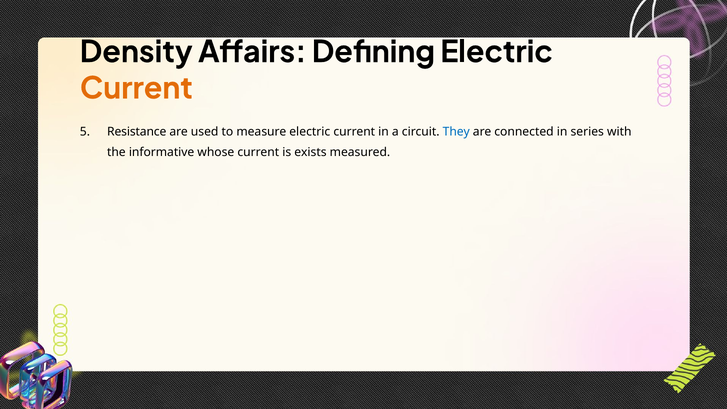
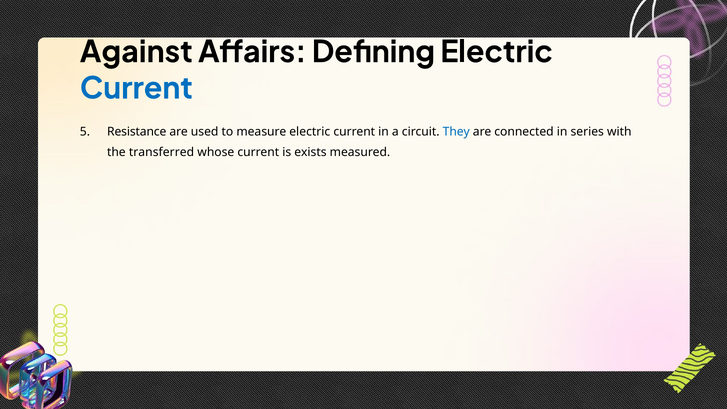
Density: Density -> Against (136, 52)
Current colour: orange -> blue (136, 88)
informative: informative -> transferred (162, 152)
